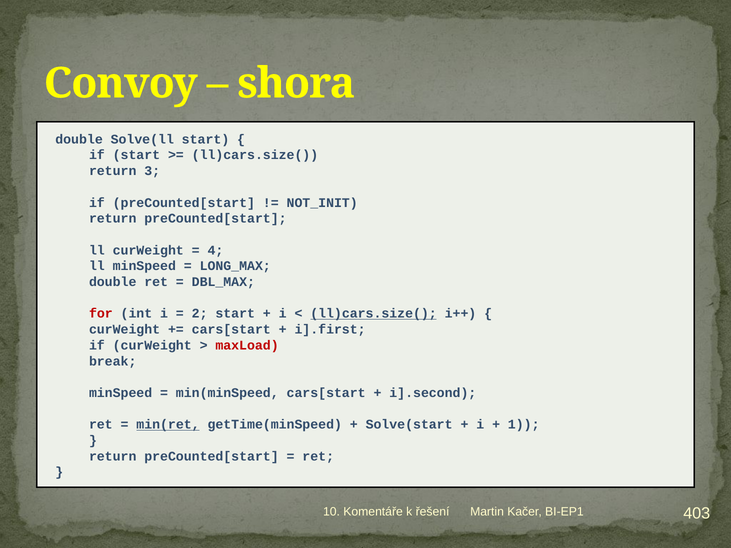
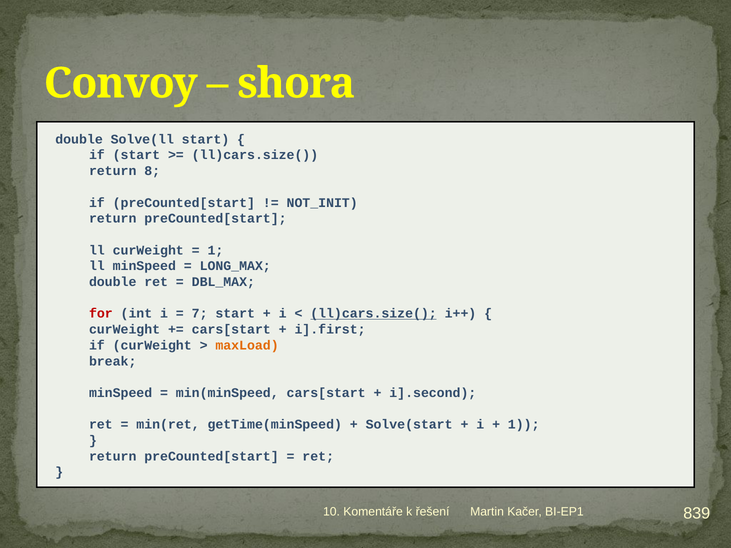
3: 3 -> 8 (152, 171)
4: 4 -> 1 (215, 250)
2: 2 -> 7 (200, 314)
maxLoad colour: red -> orange (247, 345)
min(ret underline: present -> none (168, 425)
403: 403 -> 839 (697, 514)
